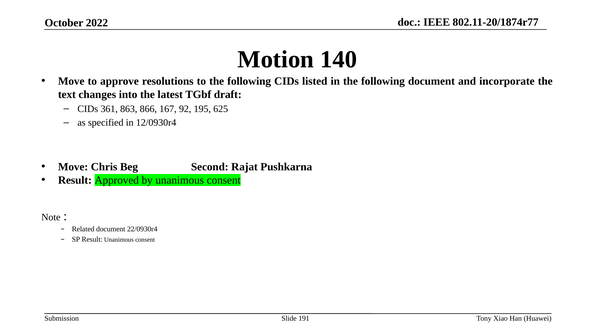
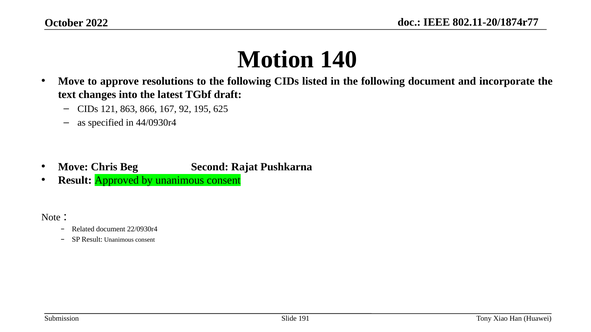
361: 361 -> 121 (109, 109)
12/0930r4: 12/0930r4 -> 44/0930r4 (156, 123)
